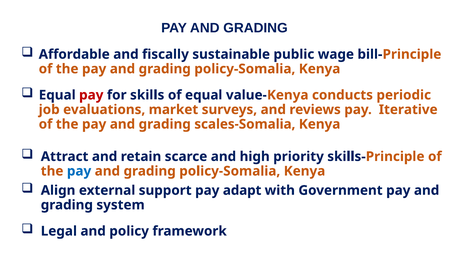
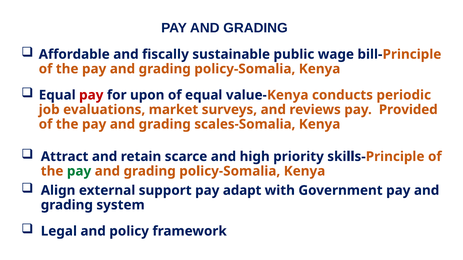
skills: skills -> upon (147, 95)
Iterative: Iterative -> Provided (408, 110)
pay colour: blue -> green (79, 171)
